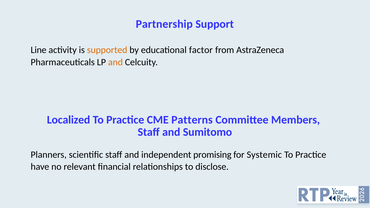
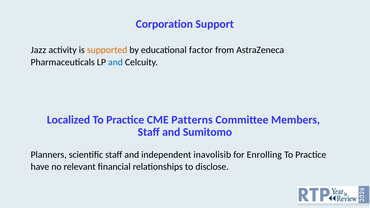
Partnership: Partnership -> Corporation (164, 24)
Line: Line -> Jazz (38, 50)
and colour: orange -> blue (115, 62)
promising: promising -> inavolisib (212, 155)
Systemic: Systemic -> Enrolling (264, 155)
